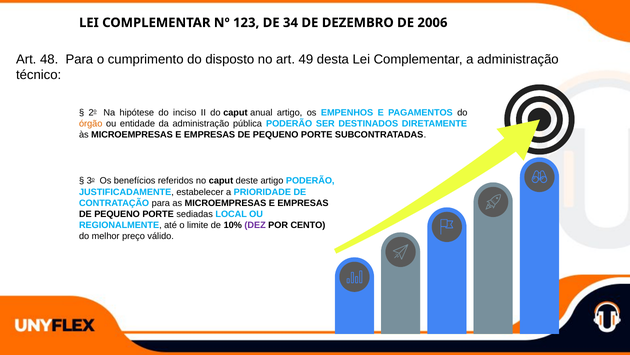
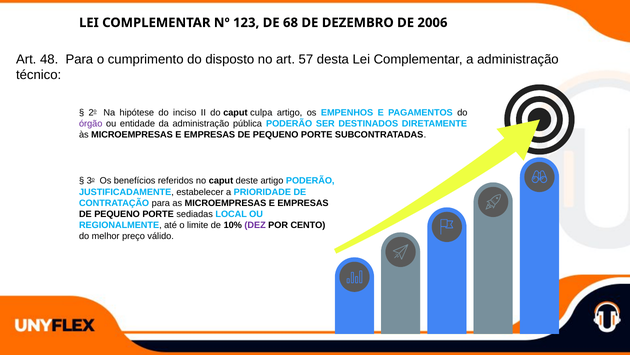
34: 34 -> 68 (290, 23)
49: 49 -> 57 (306, 59)
anual: anual -> culpa (261, 112)
órgão colour: orange -> purple (91, 123)
